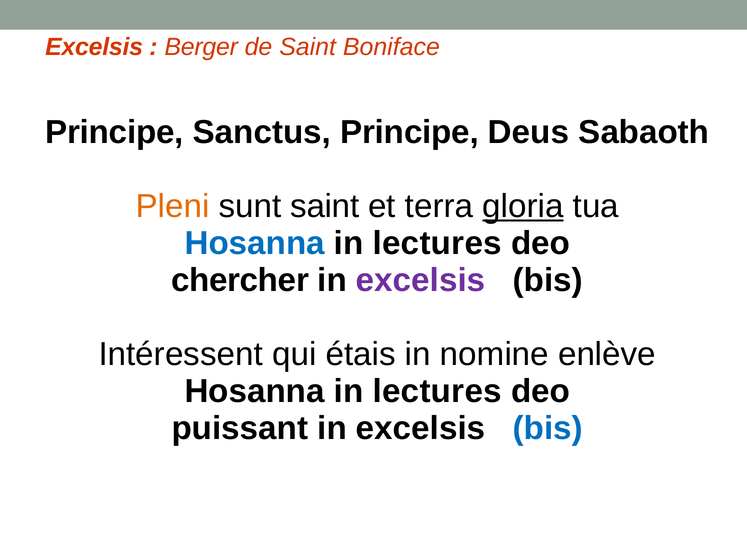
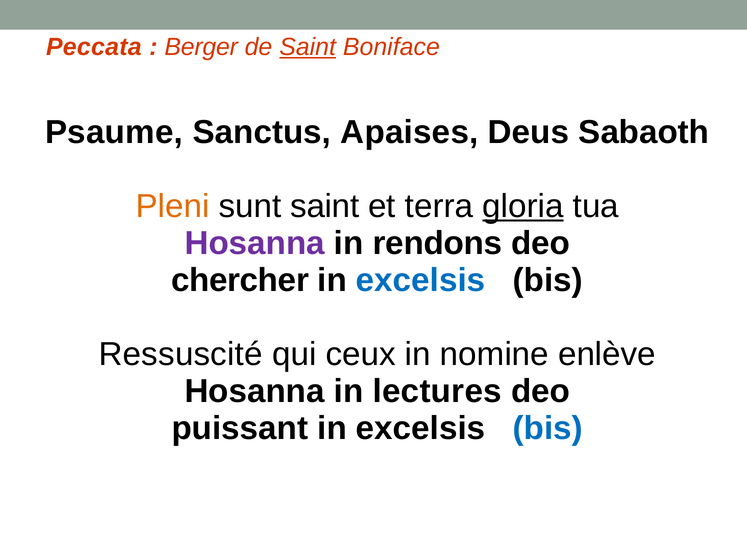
Excelsis: Excelsis -> Peccata (94, 47)
Saint underline: none -> present (308, 47)
Principe: Principe -> Psaume (114, 132)
Sanctus Principe: Principe -> Apaises (409, 132)
Hosanna colour: blue -> purple (255, 243)
lectures: lectures -> rendons (437, 243)
excelsis colour: purple -> blue (421, 280)
Intéressent: Intéressent -> Ressuscité (181, 354)
étais: étais -> ceux (361, 354)
